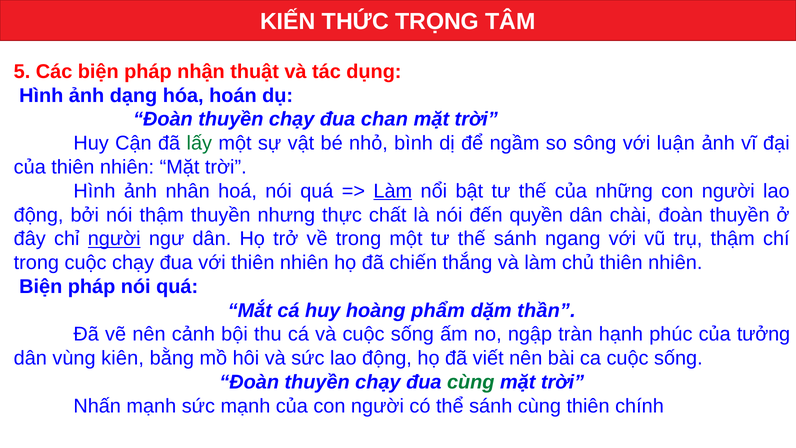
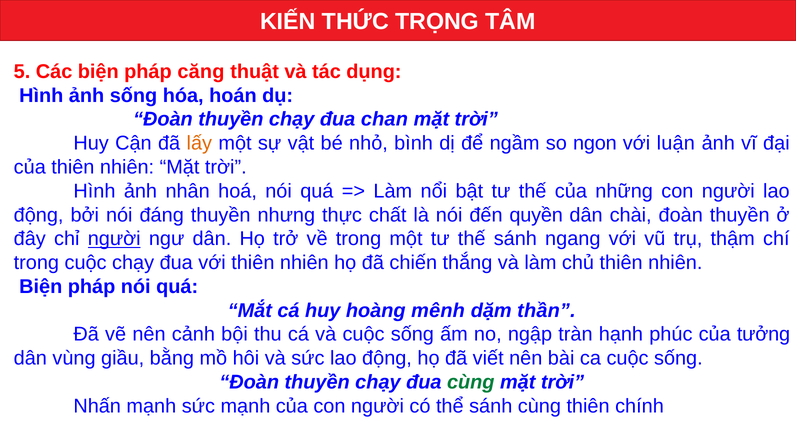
nhận: nhận -> căng (201, 72)
ảnh dạng: dạng -> sống (134, 95)
lấy colour: green -> orange (199, 143)
sông: sông -> ngon (595, 143)
Làm underline: present -> none (393, 191)
nói thậm: thậm -> đáng (162, 215)
phẩm: phẩm -> mênh (438, 310)
kiên: kiên -> giầu (123, 358)
